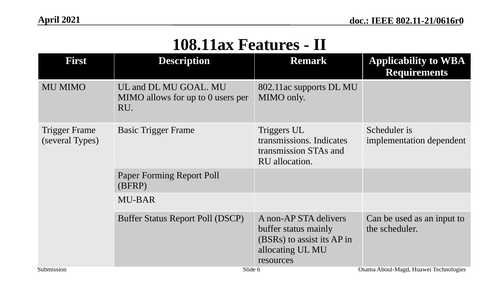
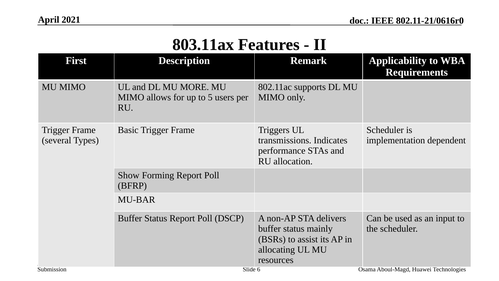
108.11ax: 108.11ax -> 803.11ax (203, 45)
GOAL: GOAL -> MORE (194, 87)
0: 0 -> 5 (210, 97)
transmission: transmission -> performance (282, 151)
Paper: Paper -> Show (129, 175)
